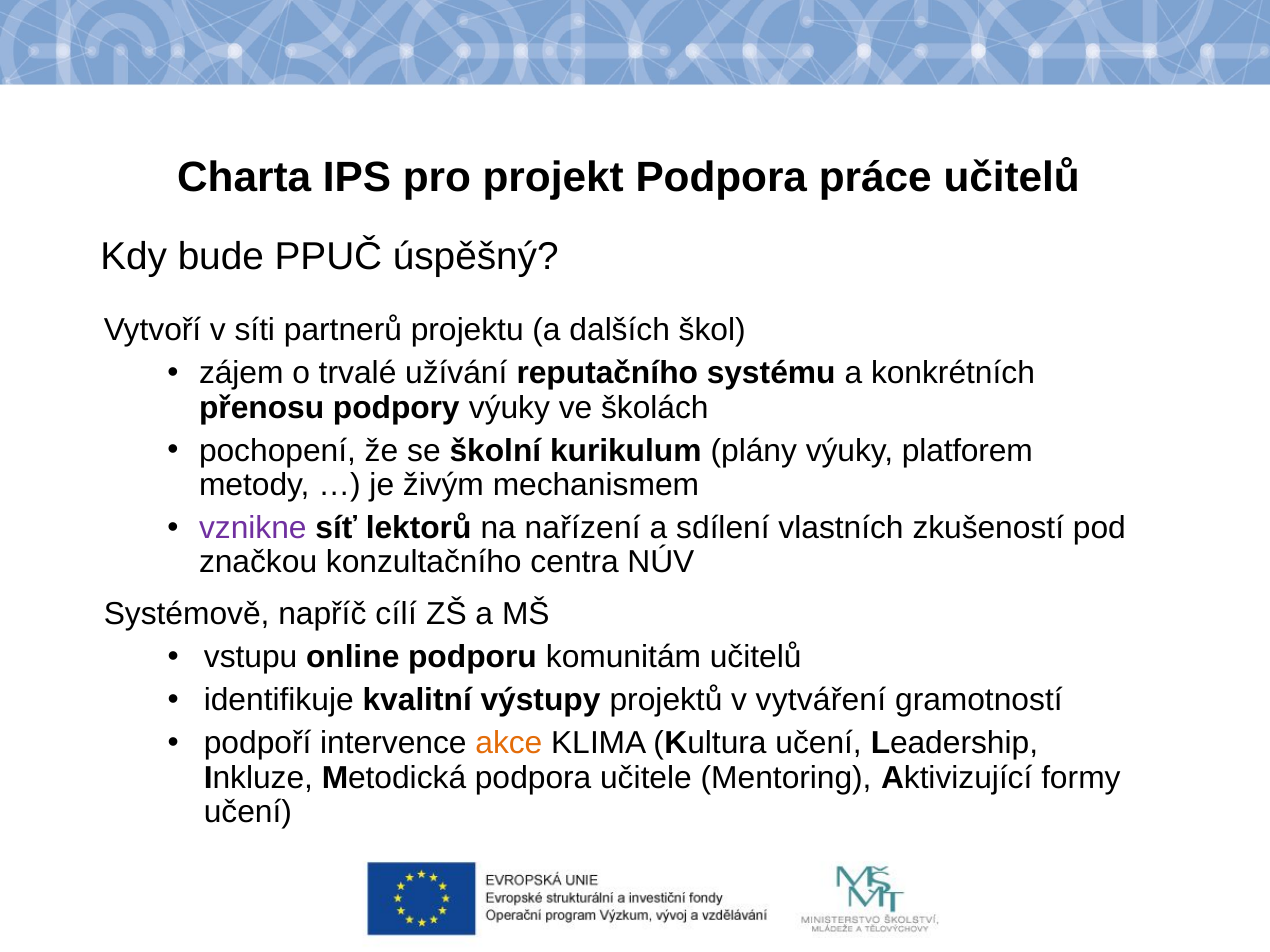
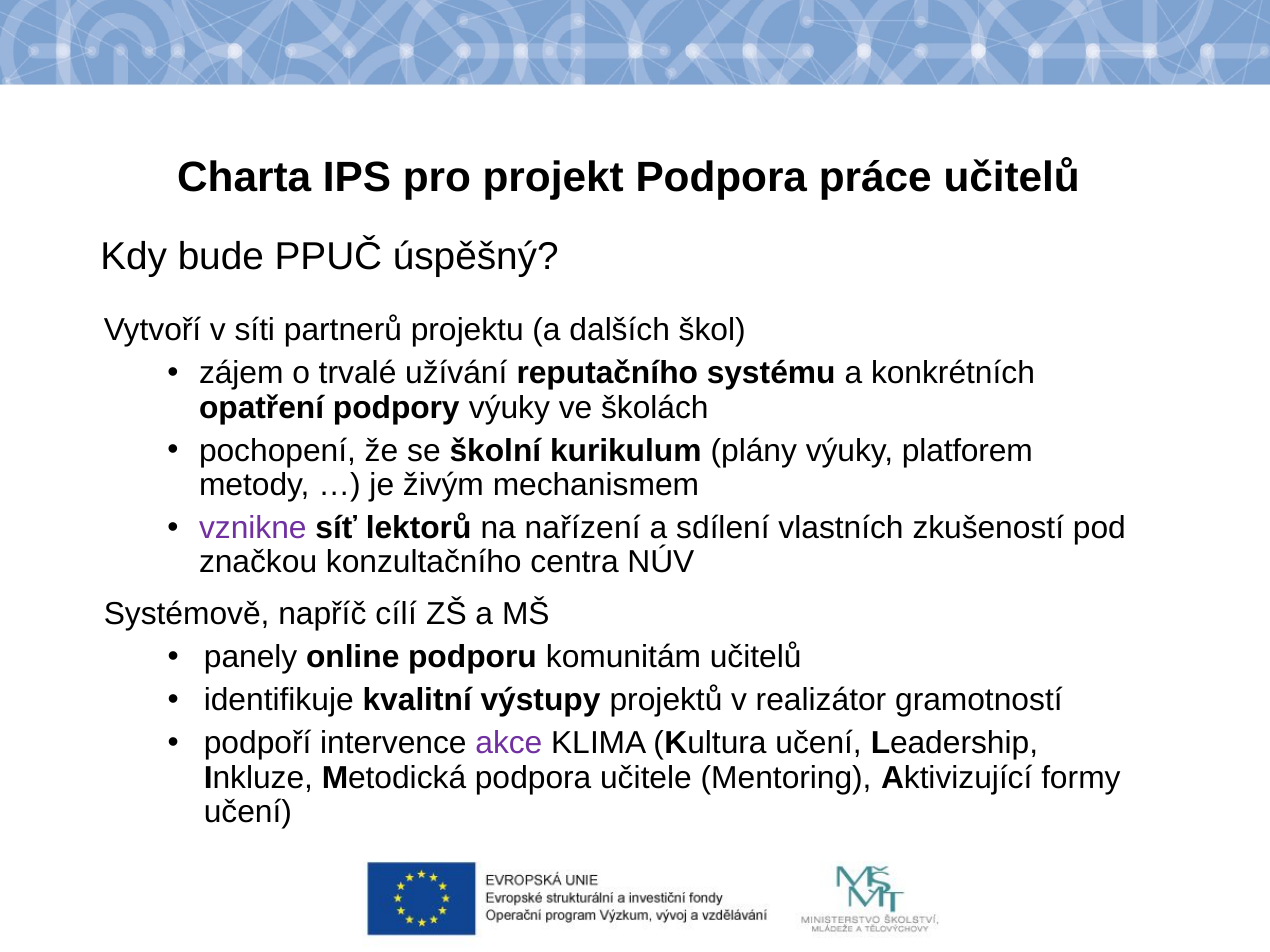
přenosu: přenosu -> opatření (262, 408)
vstupu: vstupu -> panely (251, 658)
vytváření: vytváření -> realizátor (821, 701)
akce colour: orange -> purple (509, 744)
